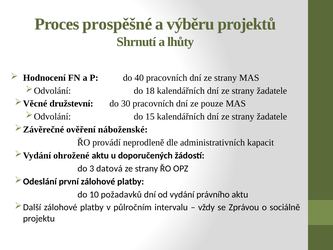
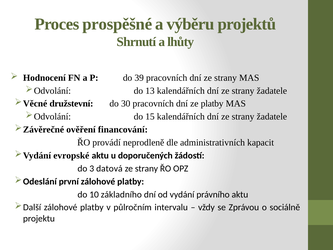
40: 40 -> 39 (139, 78)
18: 18 -> 13 (150, 91)
ze pouze: pouze -> platby (212, 104)
náboženské: náboženské -> financování (123, 129)
ohrožené: ohrožené -> evropské (71, 155)
požadavků: požadavků -> základního (121, 194)
